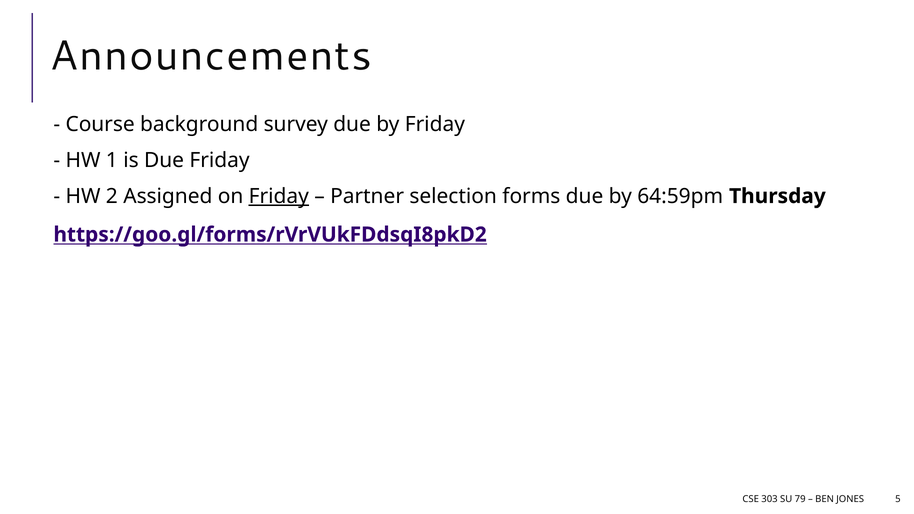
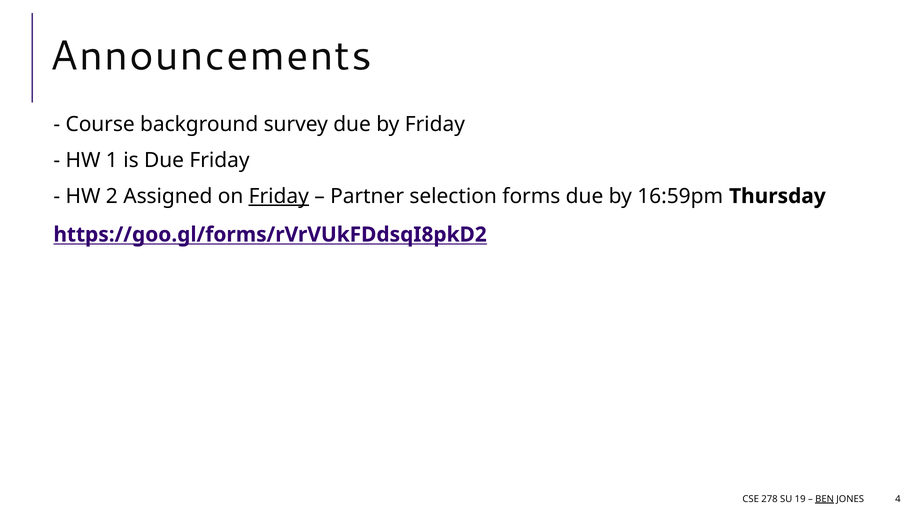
64:59pm: 64:59pm -> 16:59pm (680, 196)
303: 303 -> 278 (769, 499)
79: 79 -> 19 (800, 499)
BEN underline: none -> present (825, 499)
5: 5 -> 4 (898, 499)
